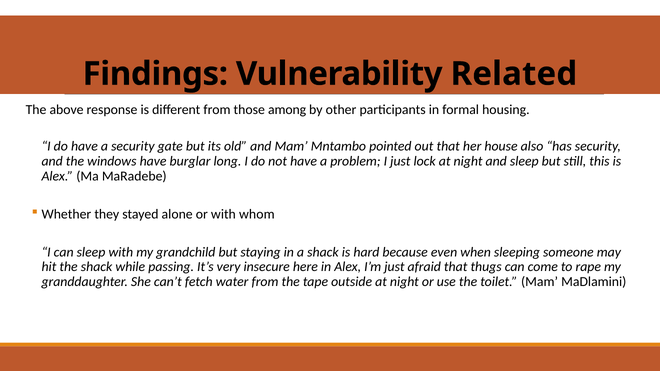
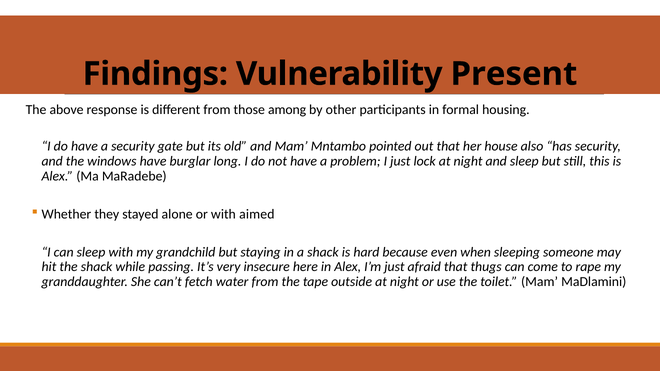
Related: Related -> Present (514, 74)
whom: whom -> aimed (257, 214)
